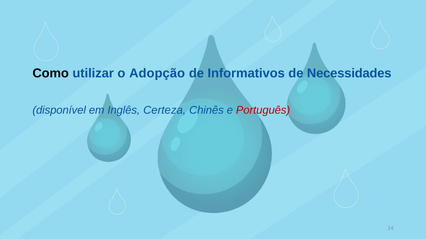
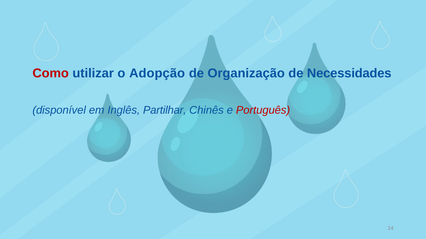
Como colour: black -> red (51, 74)
Informativos: Informativos -> Organização (246, 74)
Certeza: Certeza -> Partilhar (165, 111)
